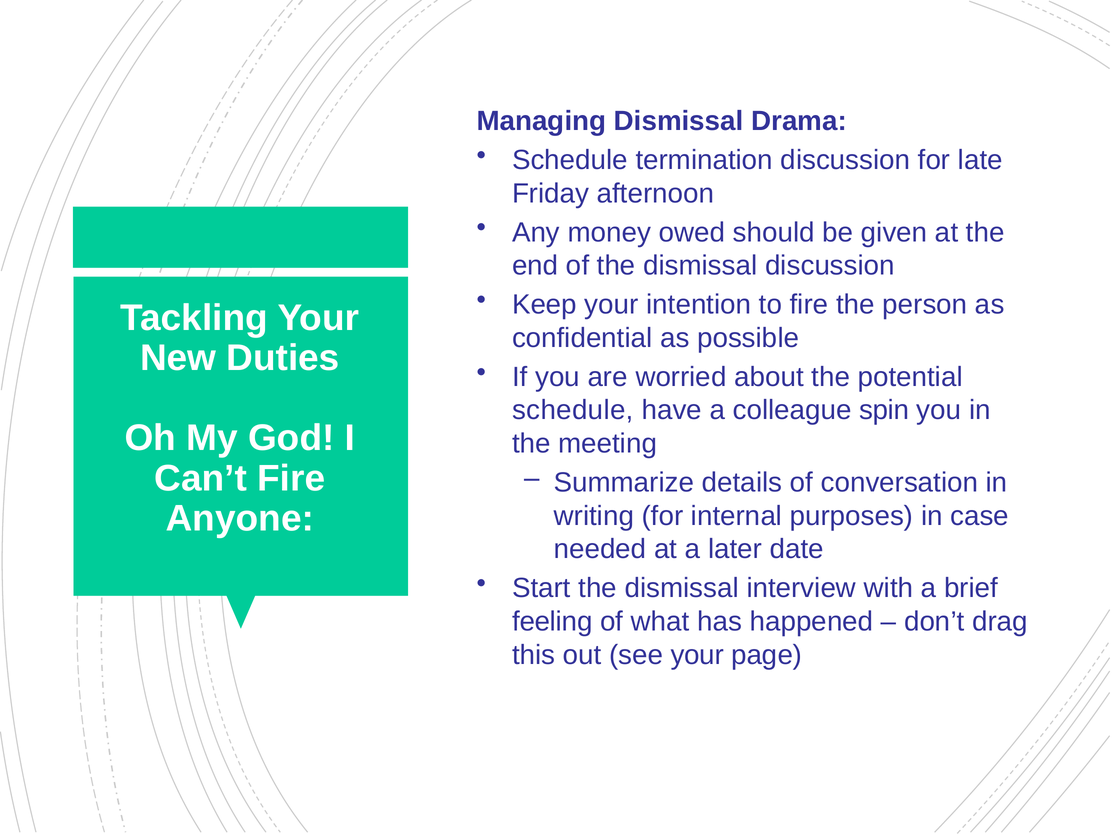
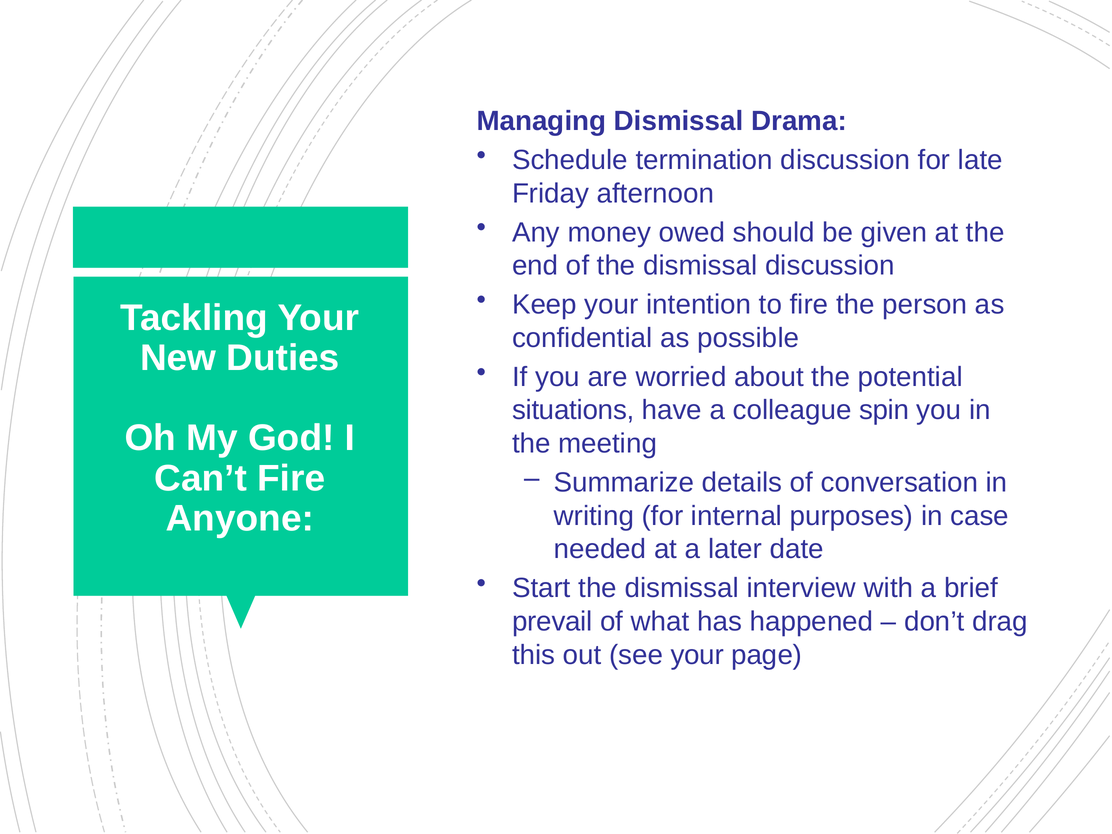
schedule: schedule -> situations (573, 410)
feeling: feeling -> prevail (552, 622)
